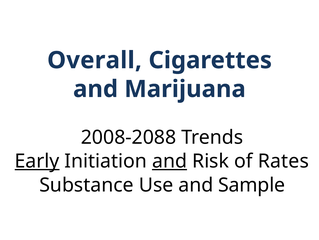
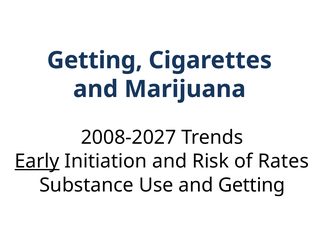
Overall: Overall -> Getting (95, 60)
2008-2088: 2008-2088 -> 2008-2027 (129, 137)
and underline: present -> none (170, 161)
and Sample: Sample -> Getting (252, 185)
